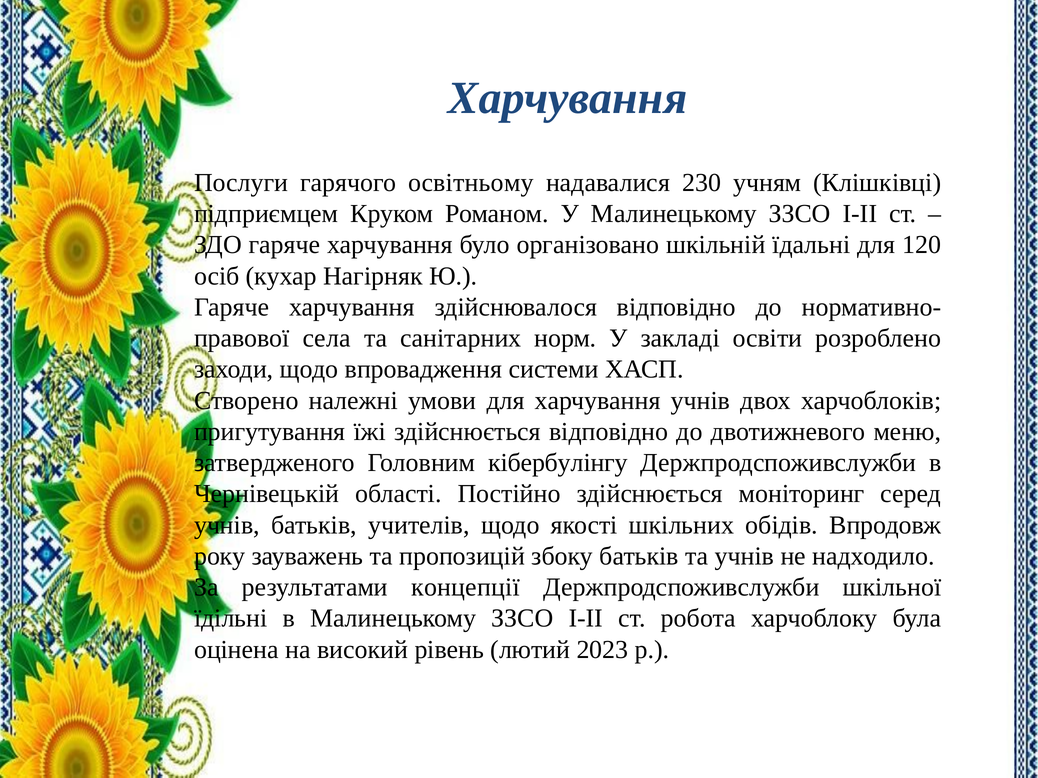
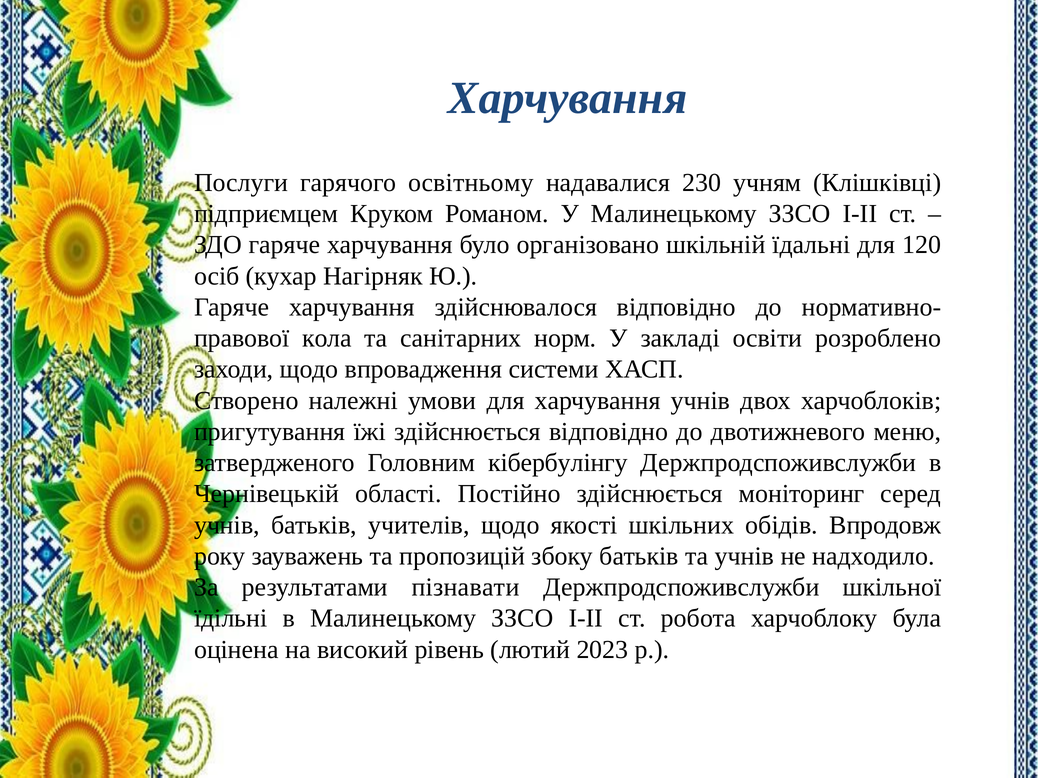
села: села -> кола (327, 339)
концепції: концепції -> пізнавати (466, 588)
